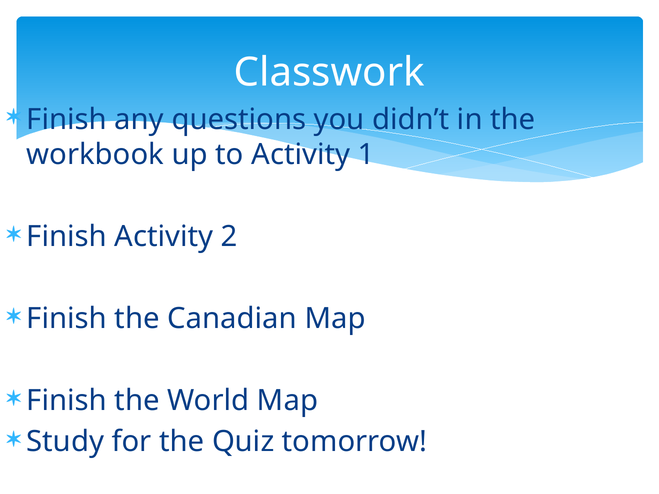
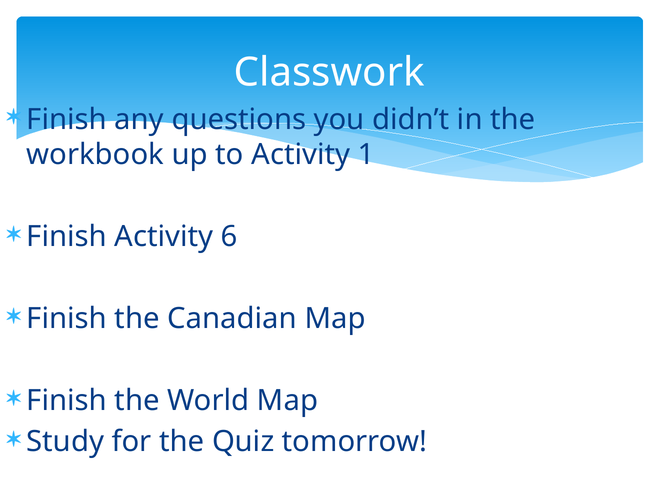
2: 2 -> 6 (229, 237)
